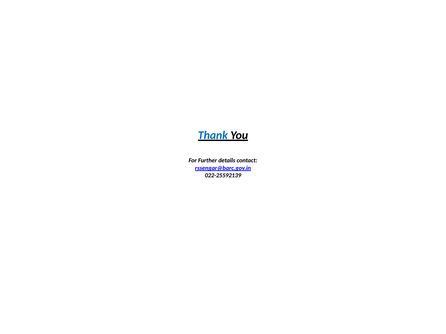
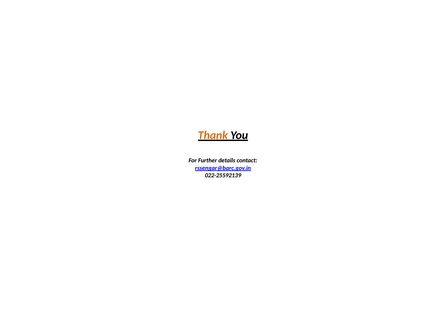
Thank colour: blue -> orange (213, 136)
